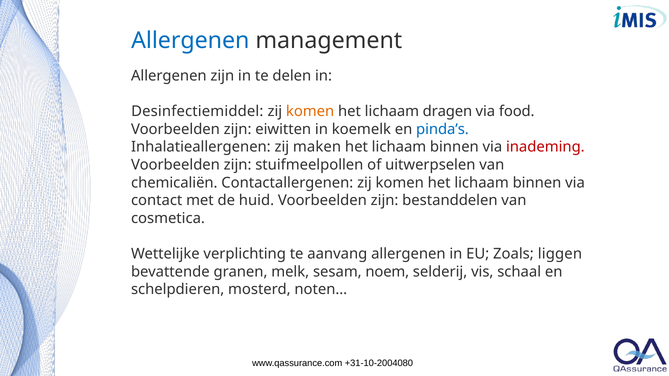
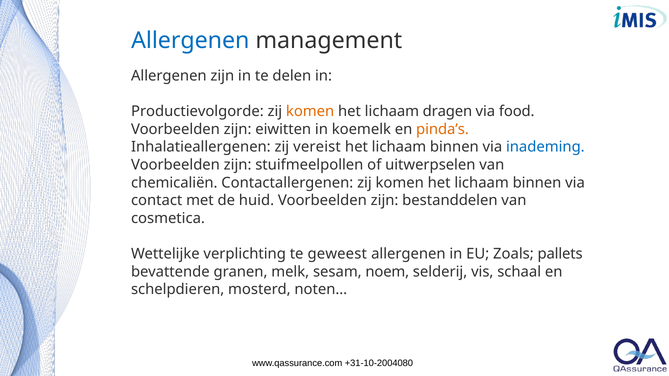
Desinfectiemiddel: Desinfectiemiddel -> Productievolgorde (197, 112)
pinda’s colour: blue -> orange (442, 129)
maken: maken -> vereist (317, 147)
inademing colour: red -> blue (545, 147)
aanvang: aanvang -> geweest (337, 254)
liggen: liggen -> pallets (560, 254)
